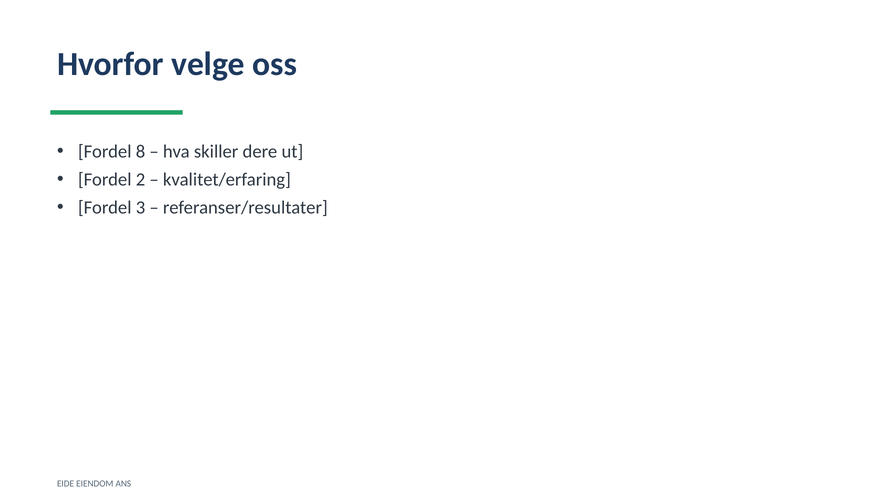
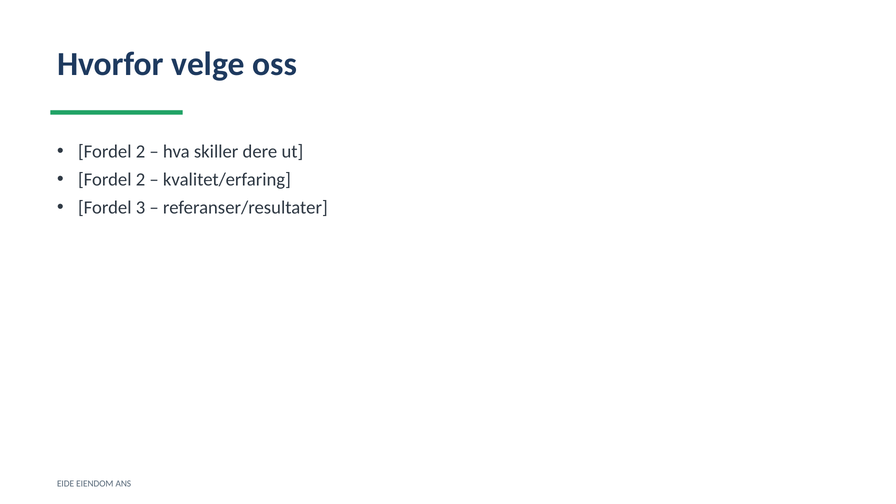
8: 8 -> 2 (141, 152)
